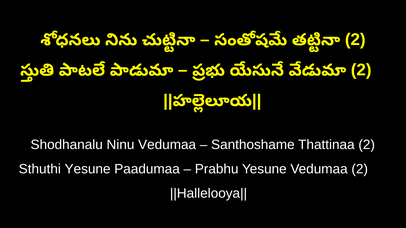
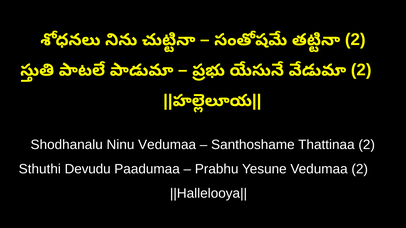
Sthuthi Yesune: Yesune -> Devudu (88, 169)
